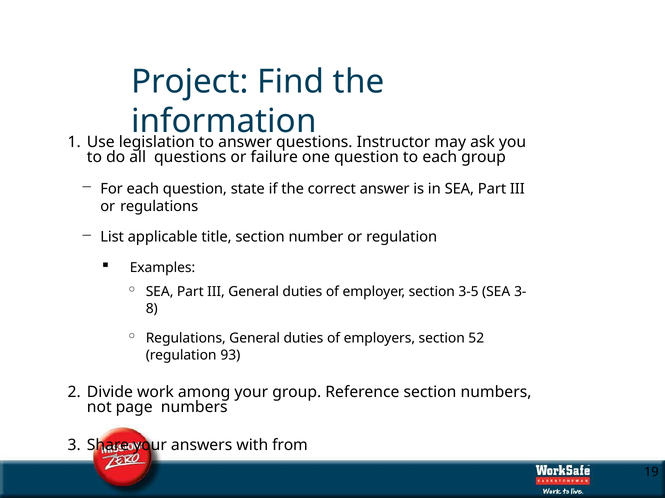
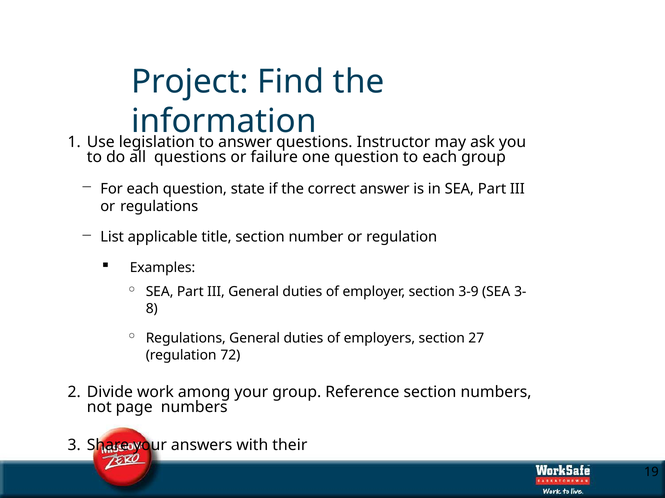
3-5: 3-5 -> 3-9 (469, 292)
52: 52 -> 27 (476, 339)
93: 93 -> 72 (230, 355)
from: from -> their (290, 446)
